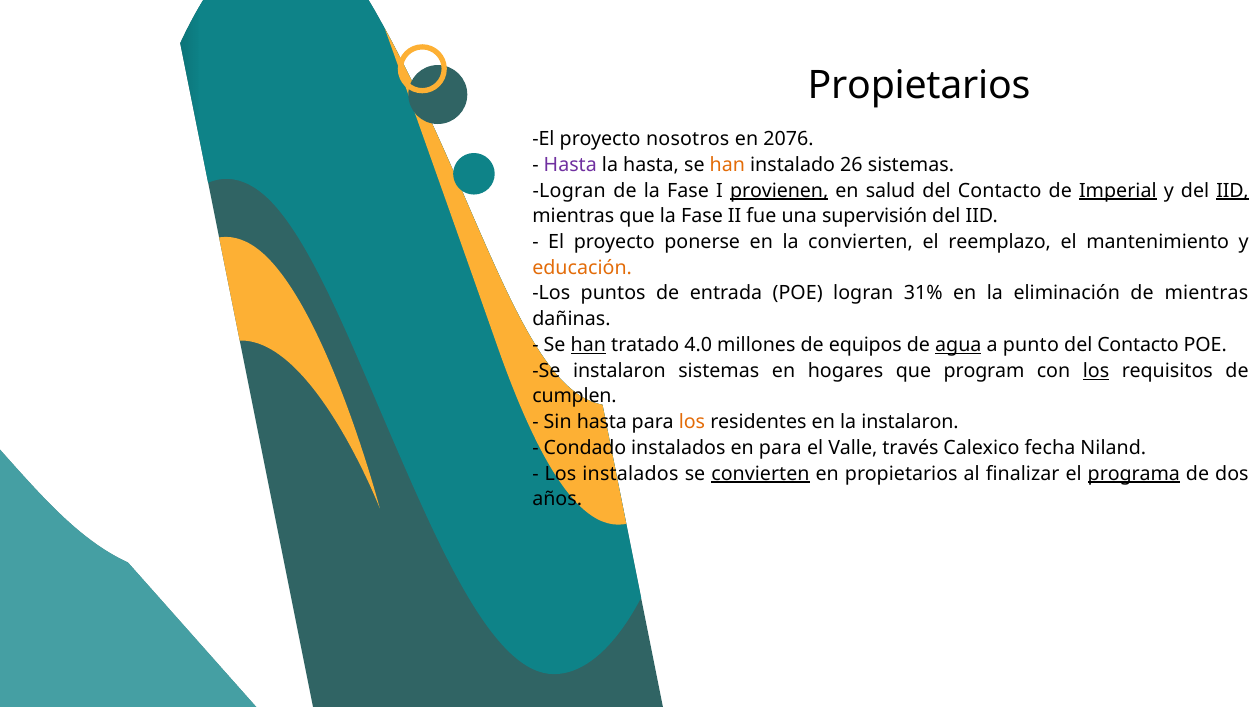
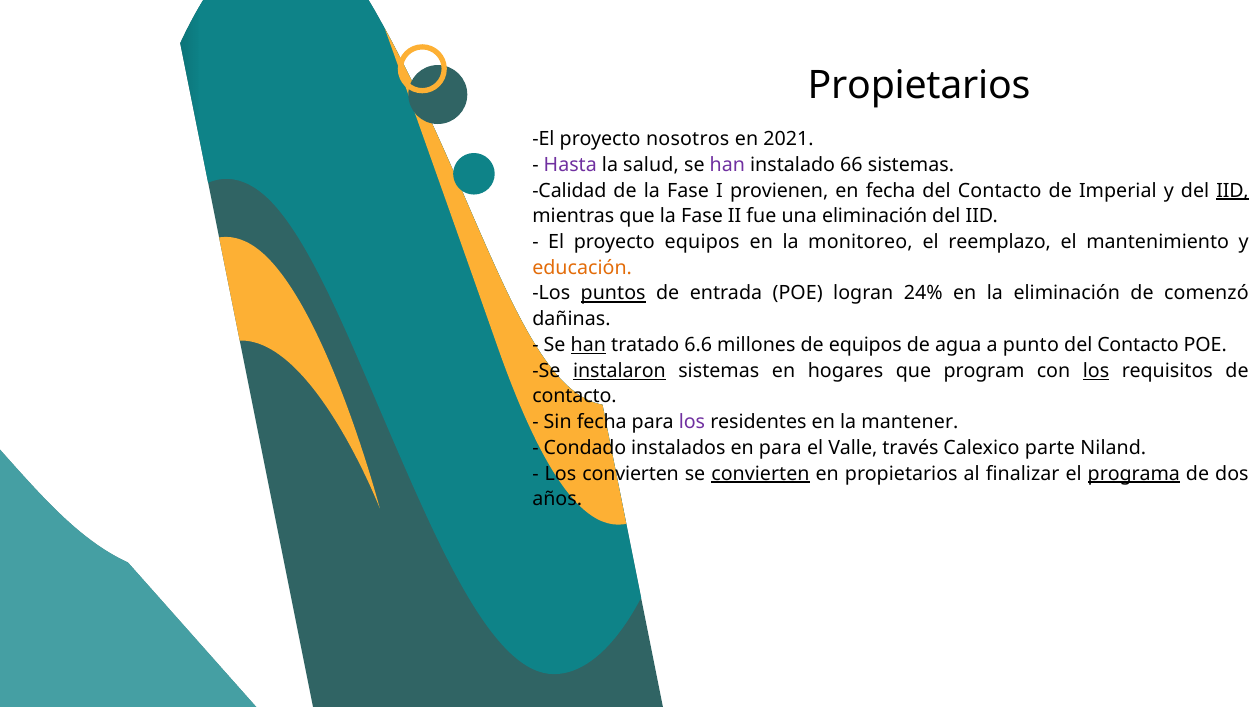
2076: 2076 -> 2021 (789, 139)
la hasta: hasta -> salud (651, 165)
han colour: orange -> purple (727, 165)
26: 26 -> 66 (851, 165)
Logran: Logran -> Calidad (569, 191)
provienen underline: present -> none (779, 191)
en salud: salud -> fecha (891, 191)
Imperial underline: present -> none (1118, 191)
una supervisión: supervisión -> eliminación (875, 216)
proyecto ponerse: ponerse -> equipos (702, 242)
la convierten: convierten -> monitoreo (860, 242)
puntos underline: none -> present (613, 294)
31%: 31% -> 24% (923, 294)
de mientras: mientras -> comenzó (1206, 294)
4.0: 4.0 -> 6.6 (698, 345)
agua underline: present -> none (958, 345)
instalaron underline: none -> present (619, 371)
cumplen: cumplen -> contacto (574, 396)
Sin hasta: hasta -> fecha (602, 422)
los colour: orange -> purple (692, 422)
la instalaron: instalaron -> mantener (910, 422)
fecha: fecha -> parte (1050, 448)
Los instalados: instalados -> convierten (631, 474)
